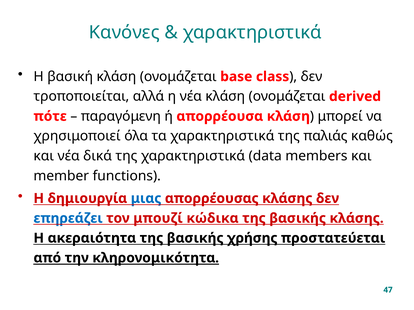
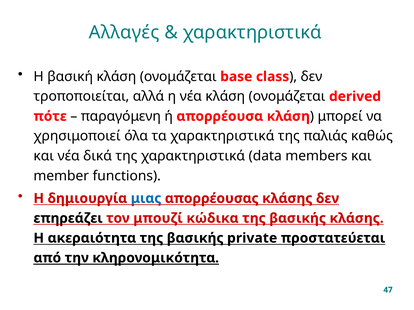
Κανόνες: Κανόνες -> Αλλαγές (124, 32)
επηρεάζει colour: blue -> black (68, 219)
χρήσης: χρήσης -> private (252, 238)
